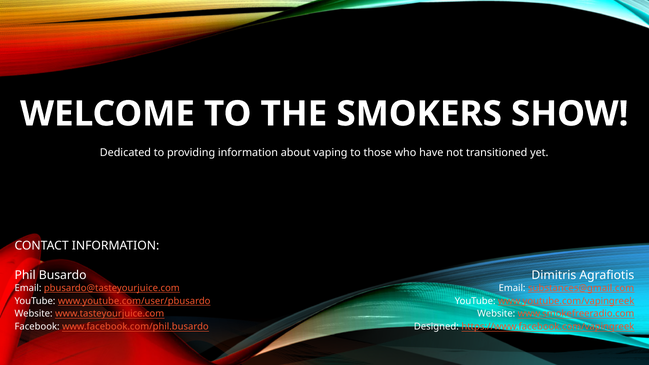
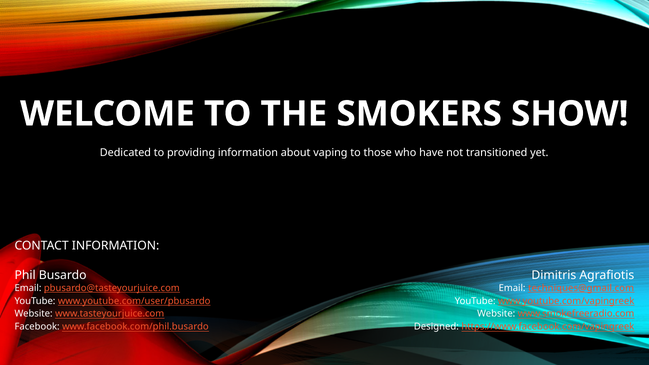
substances@gmail.com: substances@gmail.com -> techniques@gmail.com (581, 288)
